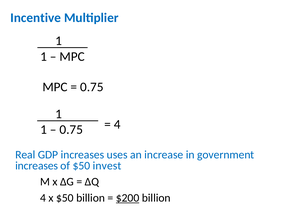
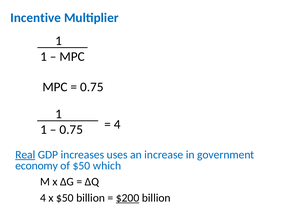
Real underline: none -> present (25, 155)
increases: increases -> economy (37, 166)
invest: invest -> which (107, 166)
